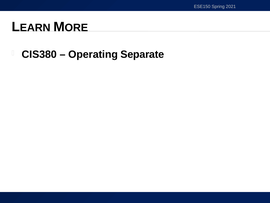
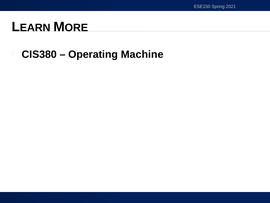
Separate: Separate -> Machine (142, 54)
